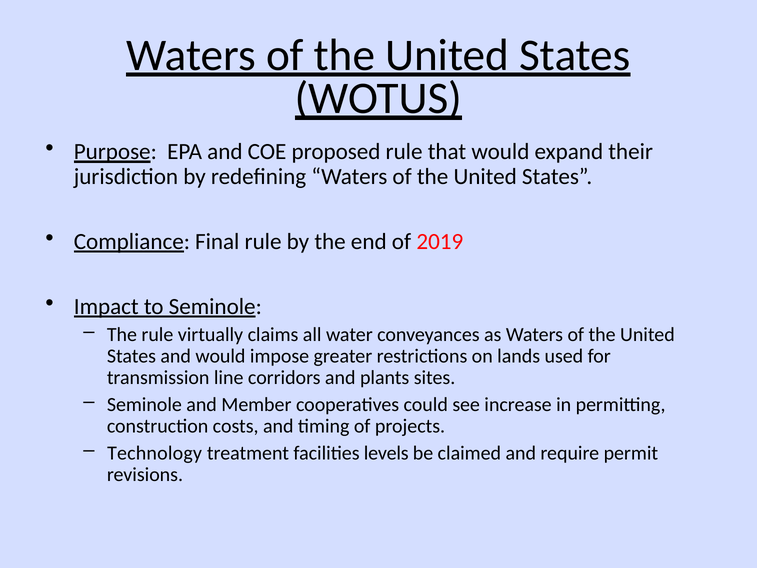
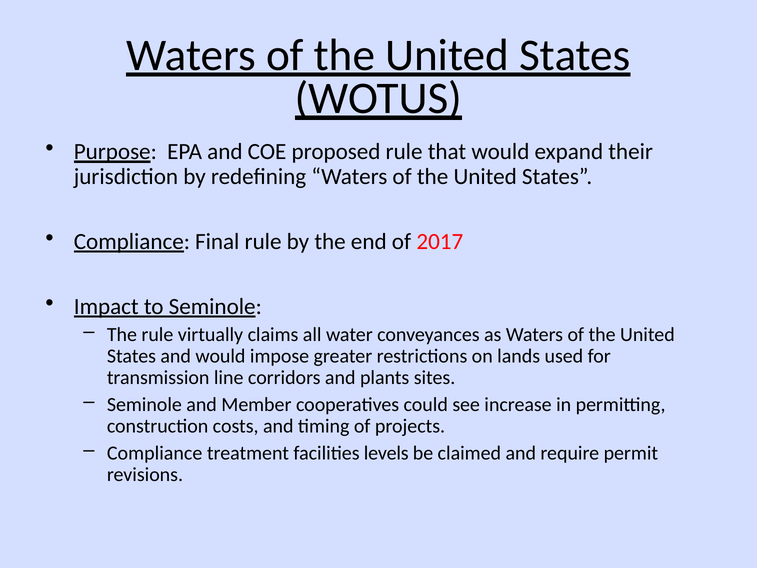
2019: 2019 -> 2017 (440, 242)
Technology: Technology -> Compliance (155, 453)
